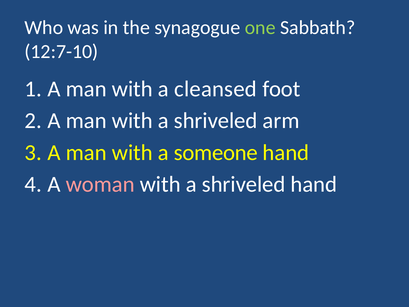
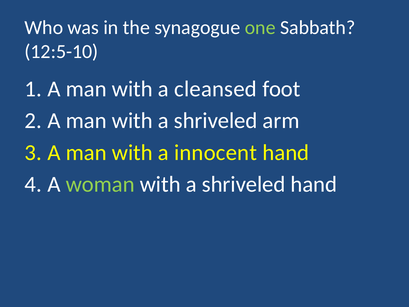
12:7-10: 12:7-10 -> 12:5-10 (61, 52)
someone: someone -> innocent (216, 152)
woman colour: pink -> light green (100, 184)
